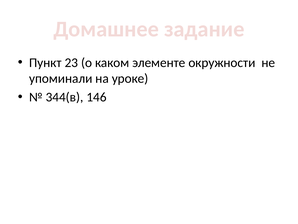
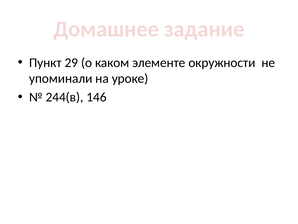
23: 23 -> 29 (71, 63)
344(в: 344(в -> 244(в (65, 97)
